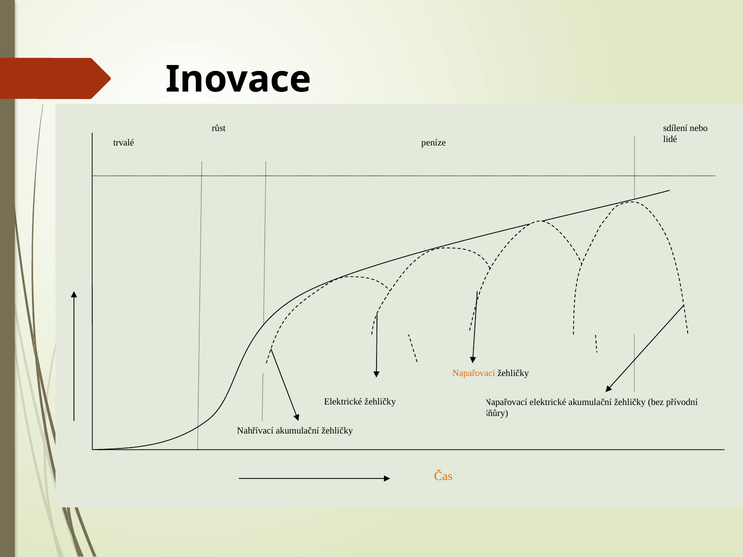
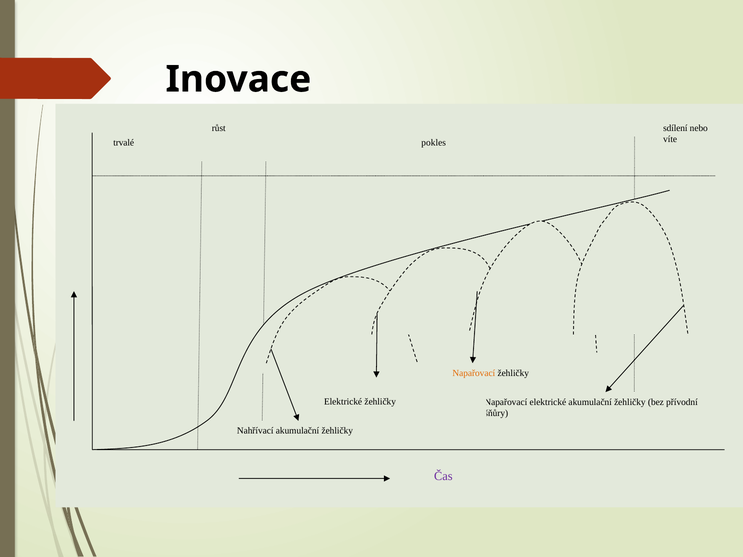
lidé: lidé -> víte (670, 139)
peníze: peníze -> pokles (434, 143)
Čas colour: orange -> purple (443, 476)
